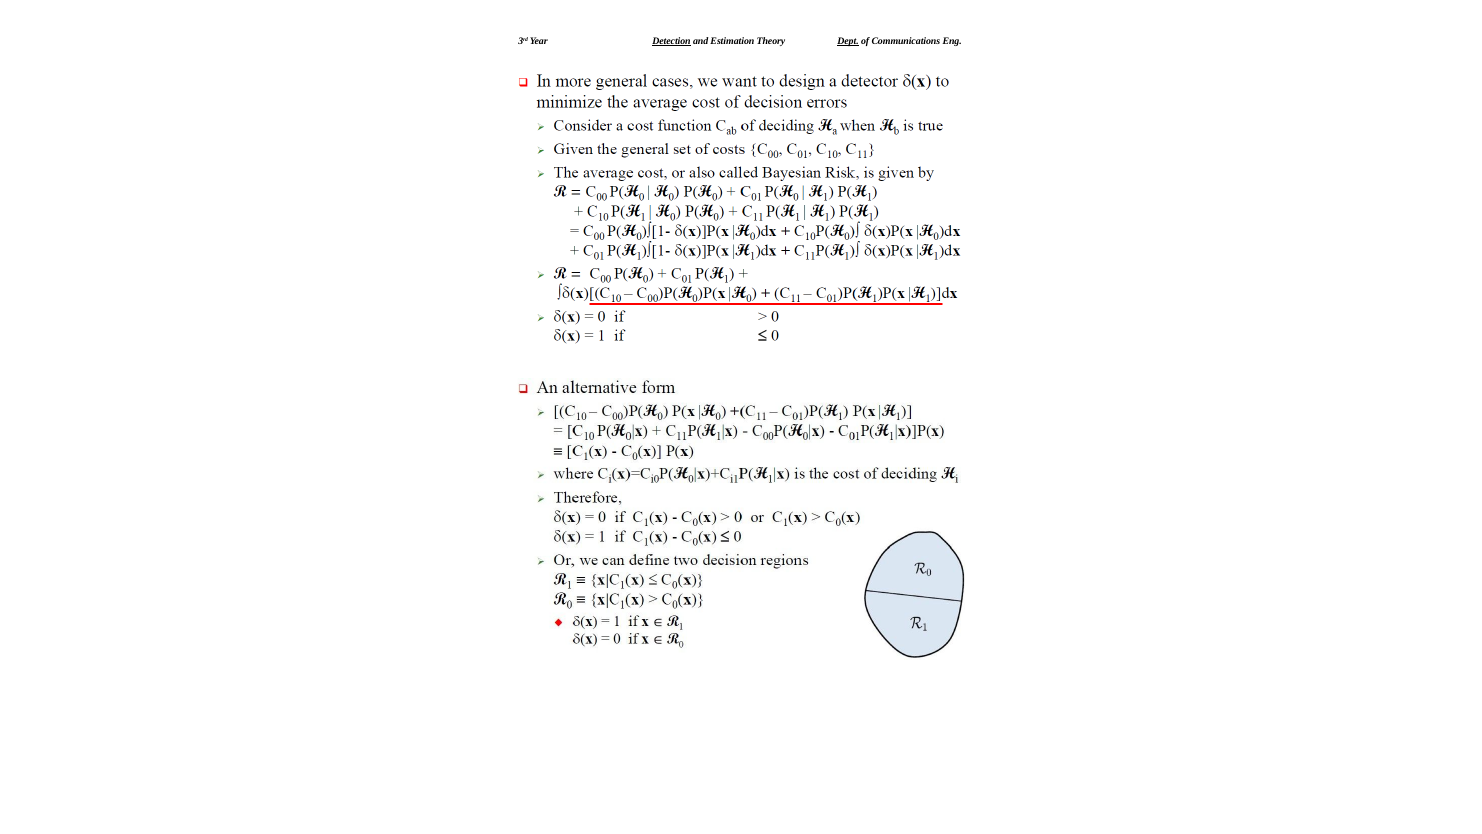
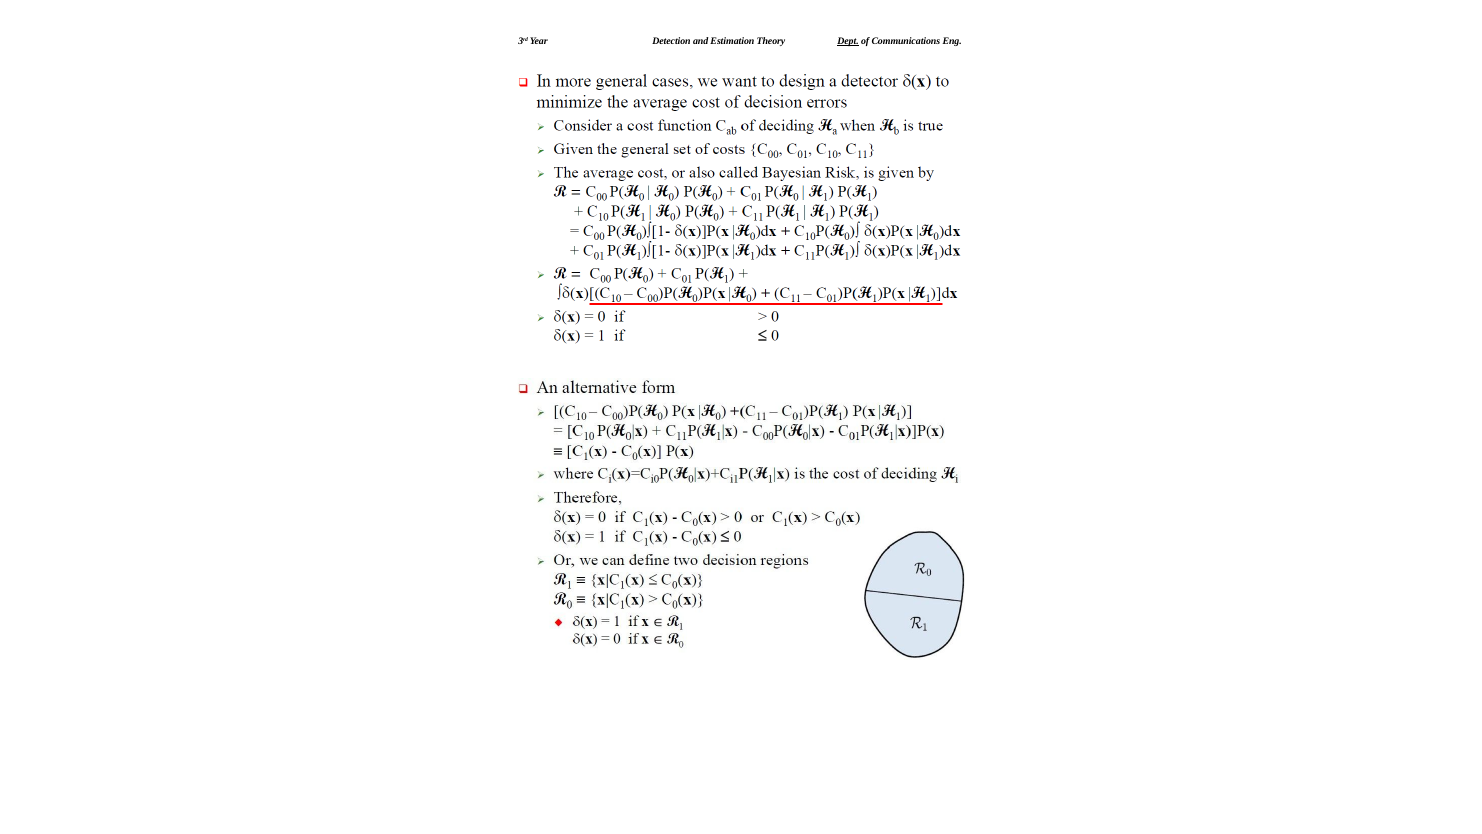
Detection underline: present -> none (672, 41)
